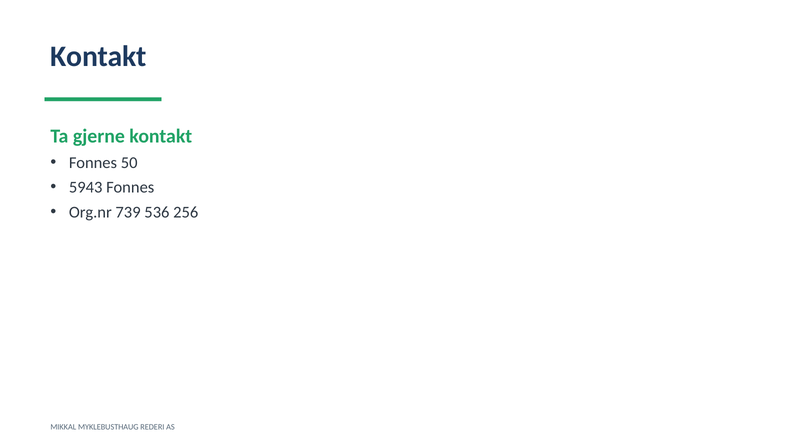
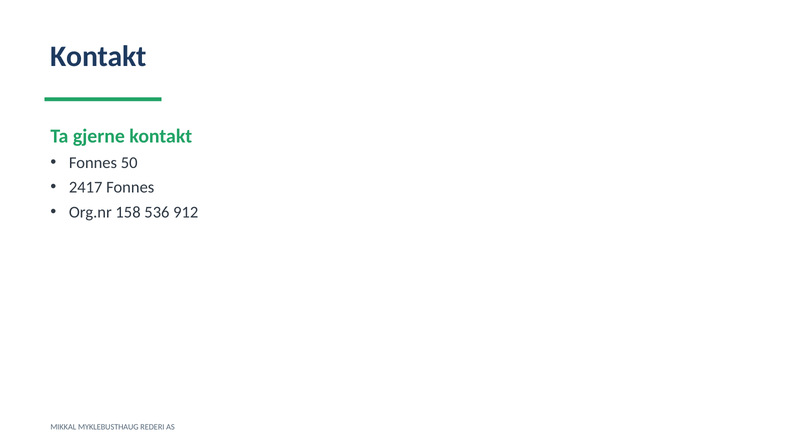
5943: 5943 -> 2417 (86, 188)
739: 739 -> 158 (128, 212)
256: 256 -> 912 (186, 212)
